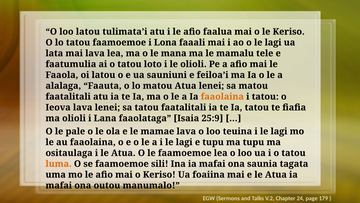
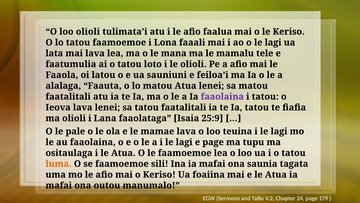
loo latou: latou -> olioli (88, 32)
faaolaina colour: orange -> purple (222, 96)
e tupu: tupu -> page (213, 142)
